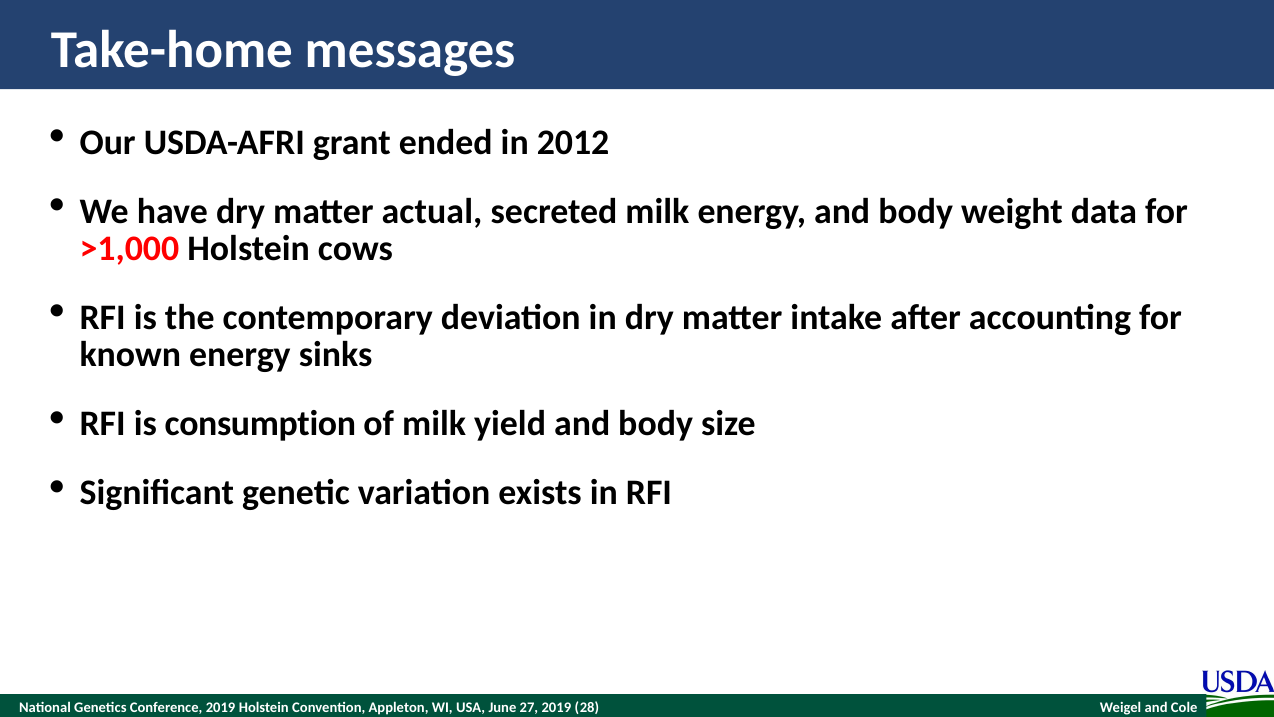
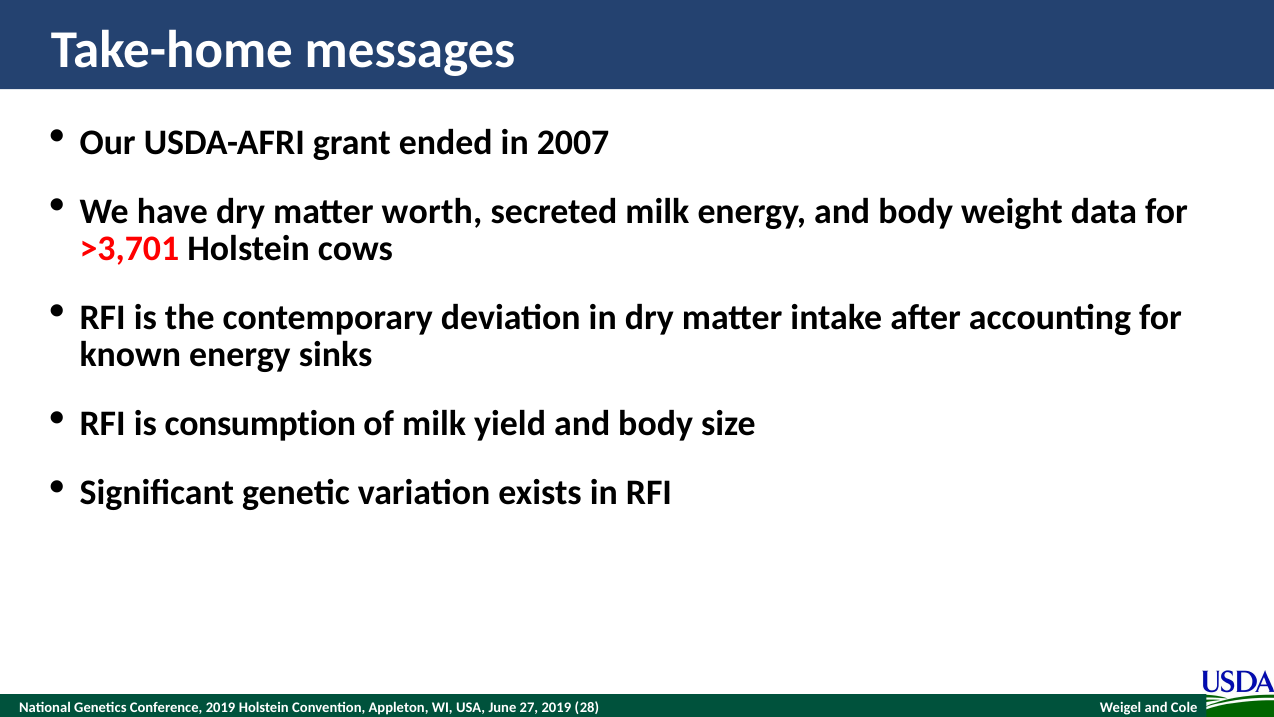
2012: 2012 -> 2007 (573, 142)
actual: actual -> worth (432, 211)
>1,000: >1,000 -> >3,701 (129, 249)
